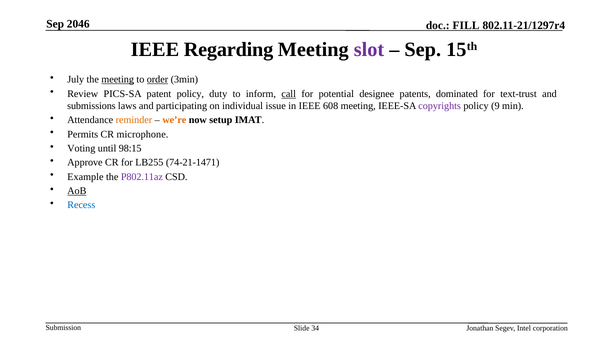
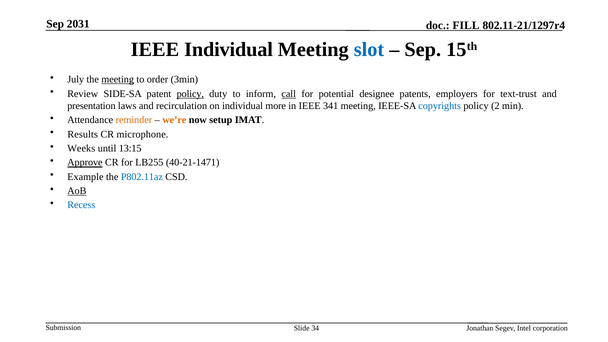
2046: 2046 -> 2031 (78, 24)
IEEE Regarding: Regarding -> Individual (229, 50)
slot colour: purple -> blue (369, 50)
order underline: present -> none (157, 80)
PICS-SA: PICS-SA -> SIDE-SA (123, 94)
policy underline: none -> present (190, 94)
dominated: dominated -> employers (457, 94)
submissions: submissions -> presentation (91, 106)
participating: participating -> recirculation (182, 106)
issue: issue -> more (276, 106)
608: 608 -> 341 (331, 106)
copyrights colour: purple -> blue (440, 106)
9: 9 -> 2 (495, 106)
Permits: Permits -> Results (83, 134)
Voting: Voting -> Weeks (81, 148)
98:15: 98:15 -> 13:15 (130, 148)
Approve underline: none -> present (85, 163)
74-21-1471: 74-21-1471 -> 40-21-1471 (193, 163)
P802.11az colour: purple -> blue (142, 177)
